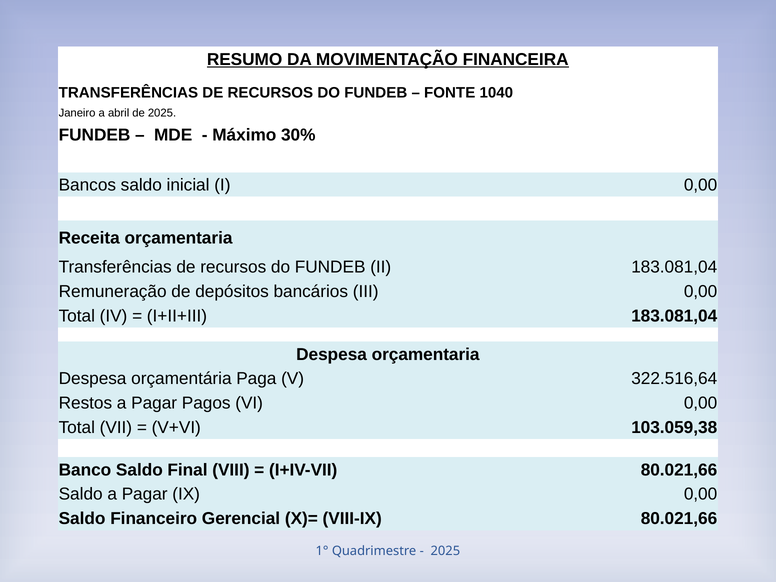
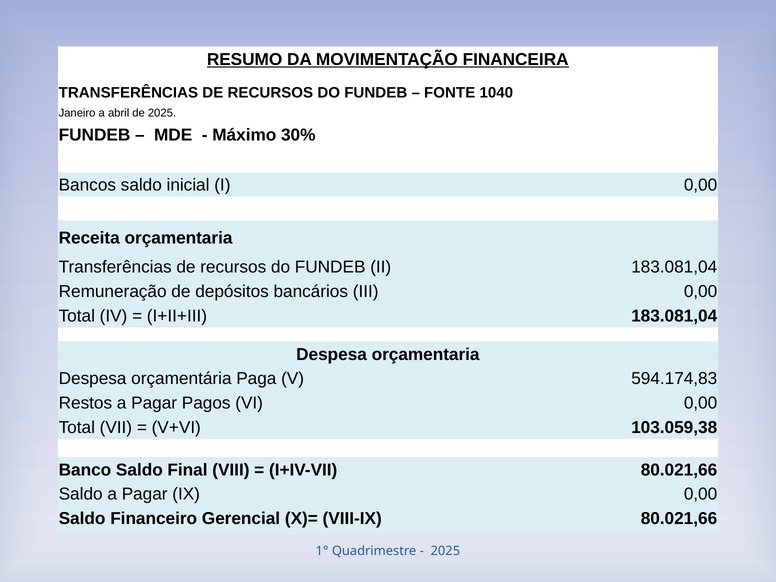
322.516,64: 322.516,64 -> 594.174,83 (674, 379)
